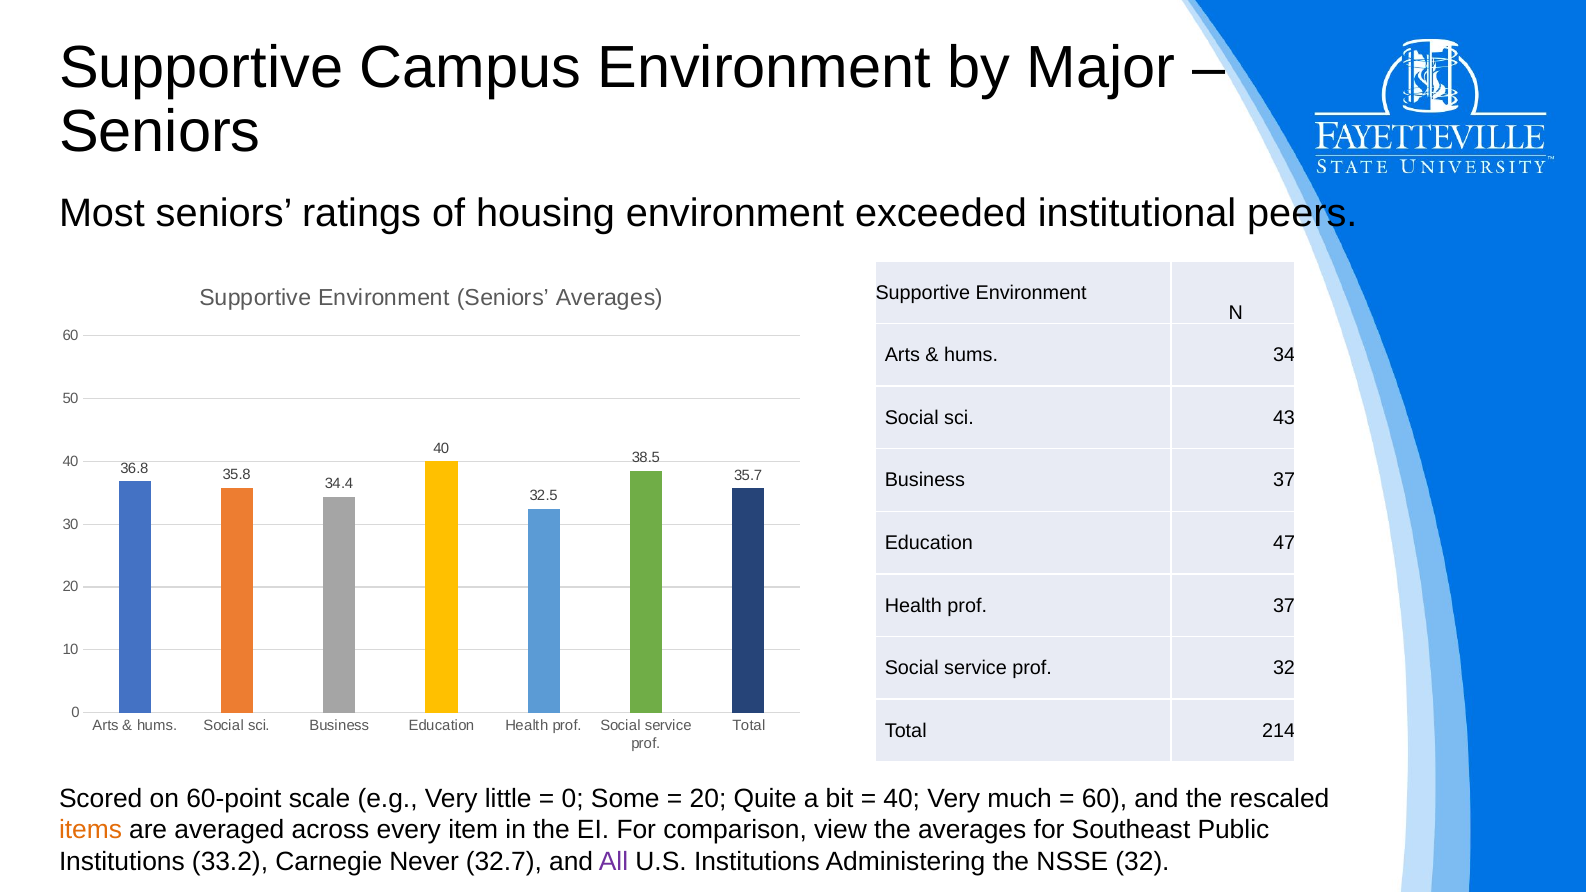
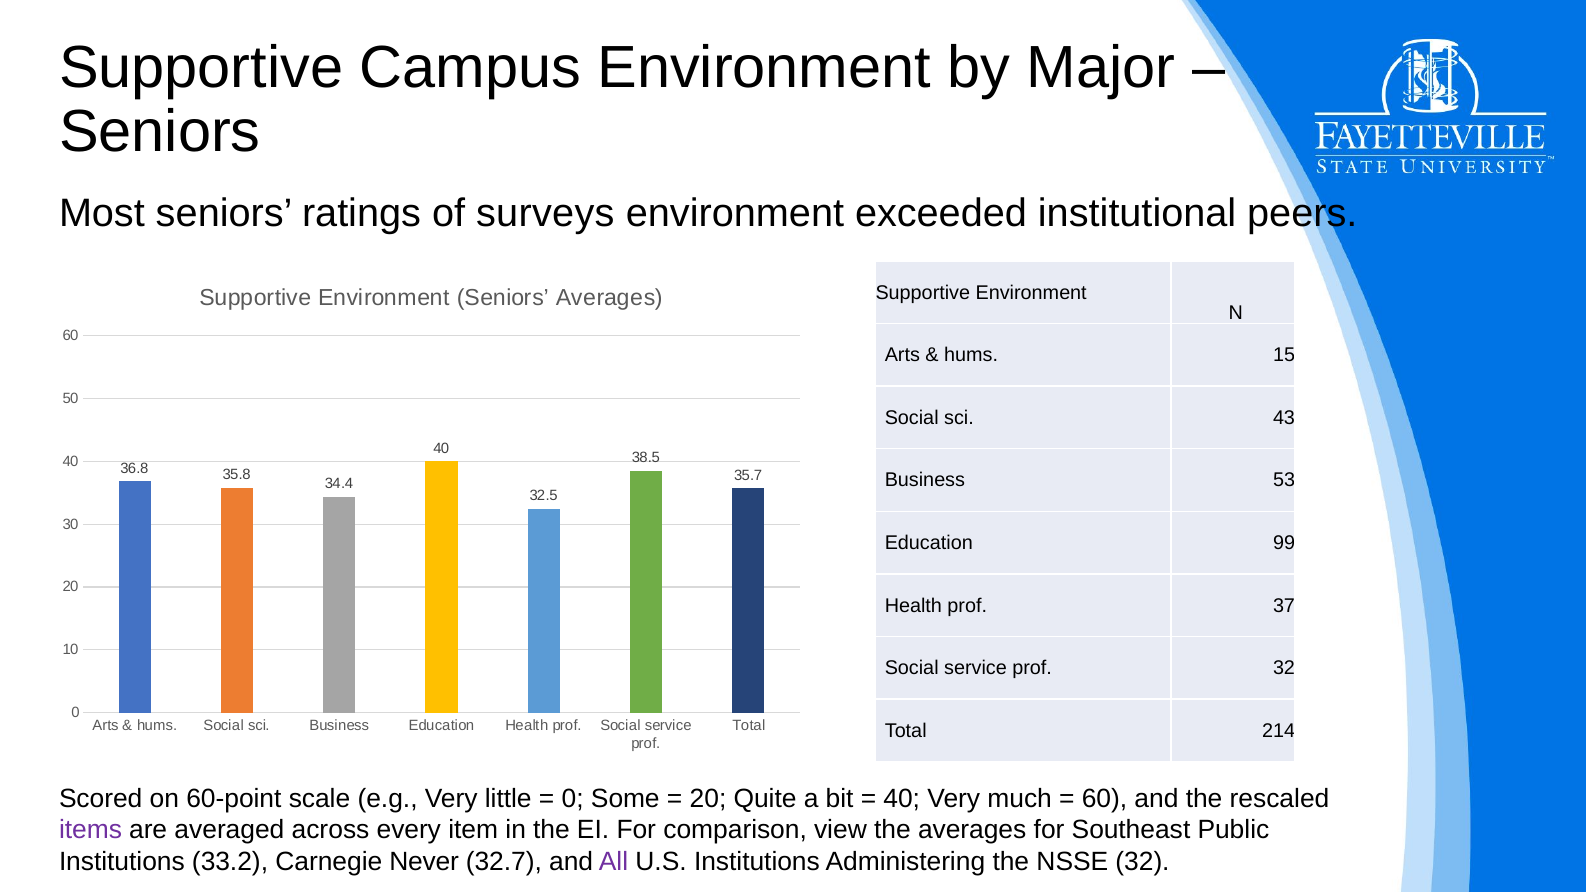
housing: housing -> surveys (545, 213)
34: 34 -> 15 (1284, 355)
Business 37: 37 -> 53 (1284, 480)
47: 47 -> 99 (1284, 543)
items colour: orange -> purple (90, 830)
